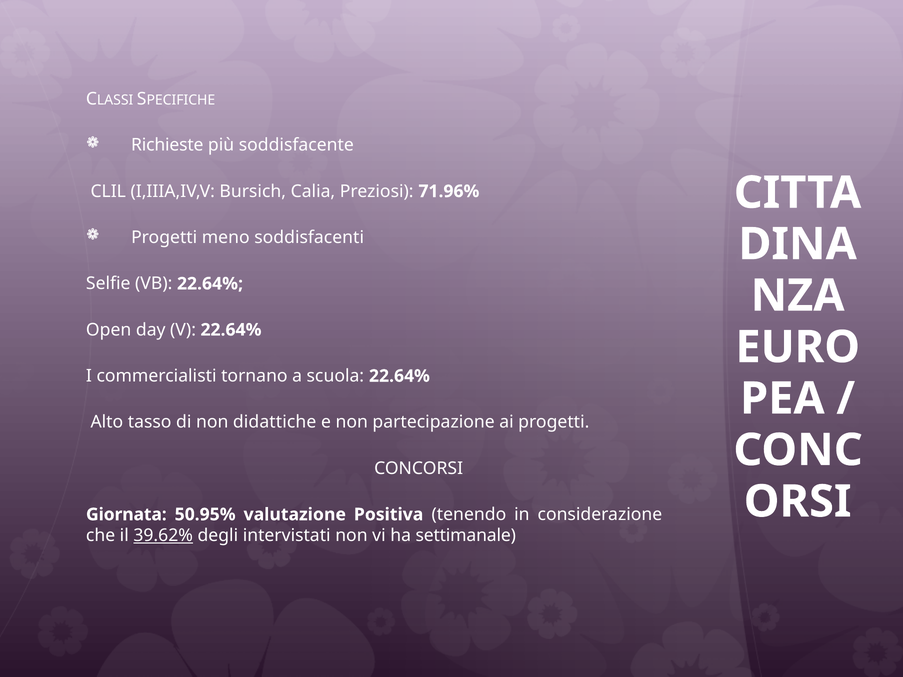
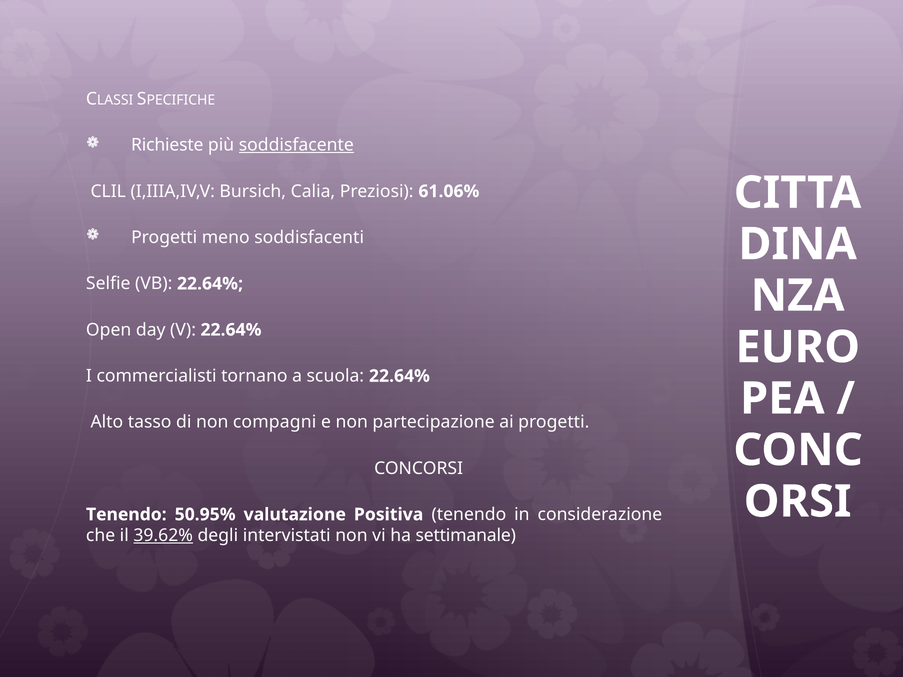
soddisfacente underline: none -> present (296, 145)
71.96%: 71.96% -> 61.06% (449, 191)
didattiche: didattiche -> compagni (275, 422)
Giornata: Giornata -> Tenendo (126, 515)
